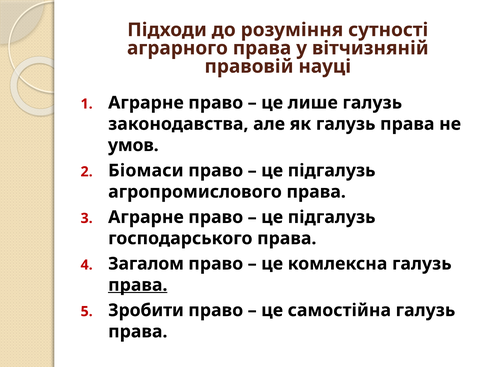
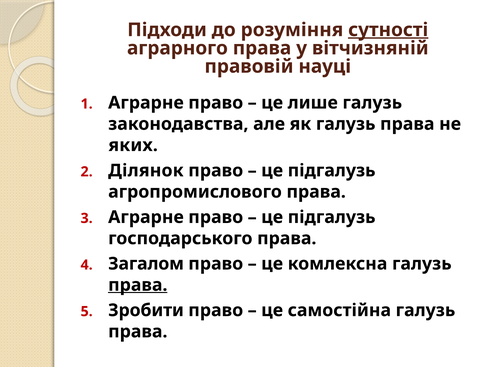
сутності underline: none -> present (388, 30)
умов: умов -> яких (133, 145)
Біомаси: Біомаси -> Ділянок (146, 171)
